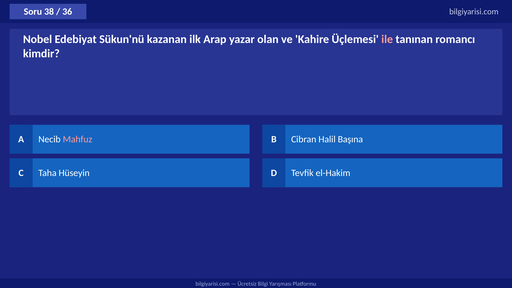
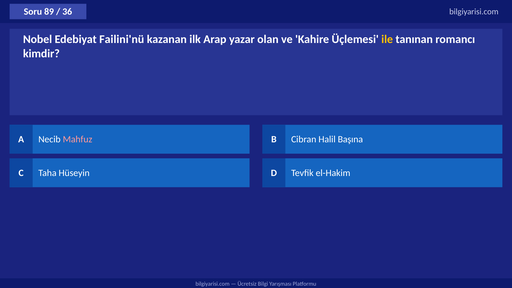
38: 38 -> 89 (49, 12)
Sükun'nü: Sükun'nü -> Failini'nü (122, 39)
ile colour: pink -> yellow (387, 39)
